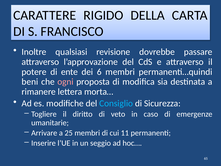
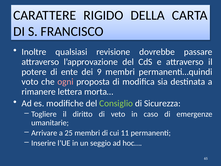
6: 6 -> 9 (99, 72)
beni: beni -> voto (30, 82)
Consiglio colour: light blue -> light green (116, 103)
